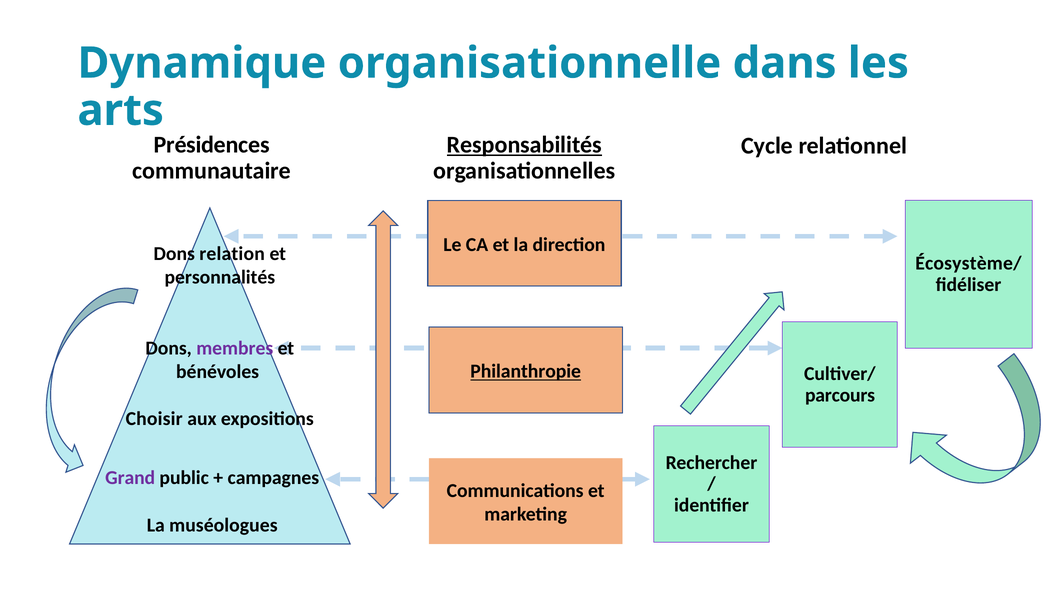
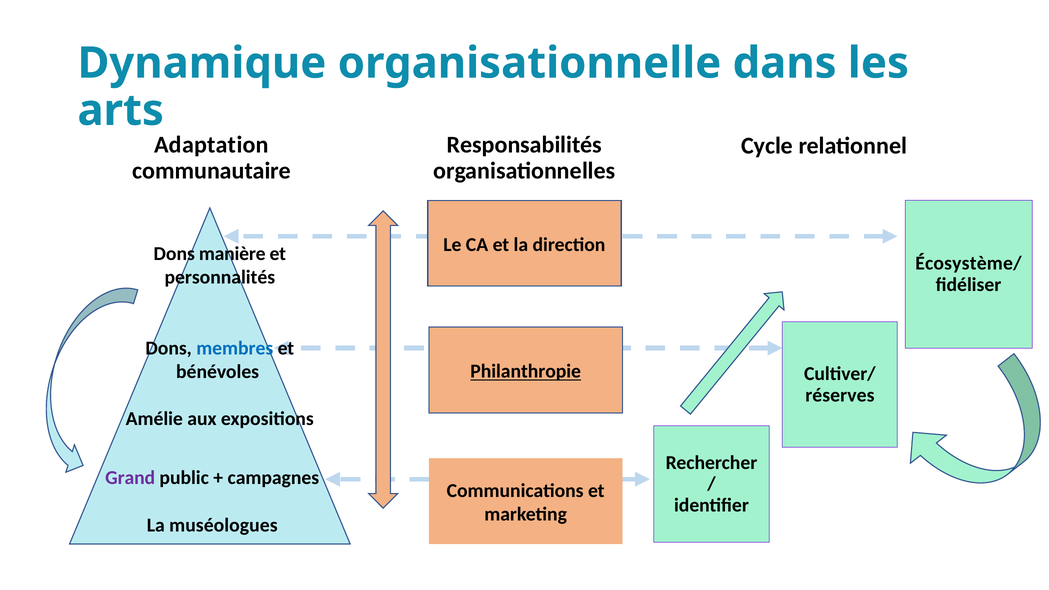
Présidences: Présidences -> Adaptation (211, 145)
Responsabilités underline: present -> none (524, 145)
relation: relation -> manière (232, 254)
membres colour: purple -> blue (235, 348)
parcours: parcours -> réserves (840, 395)
Choisir: Choisir -> Amélie (154, 419)
